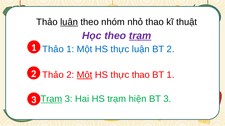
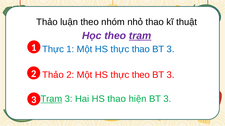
luận underline: present -> none (69, 22)
Thảo: Thảo -> Thực (53, 49)
thực luận: luận -> thao (141, 49)
2: 2 -> 3 (171, 49)
Một underline: present -> none (85, 75)
thực thao: thao -> theo (141, 75)
1: 1 -> 3 (171, 75)
HS trạm: trạm -> thao (117, 99)
